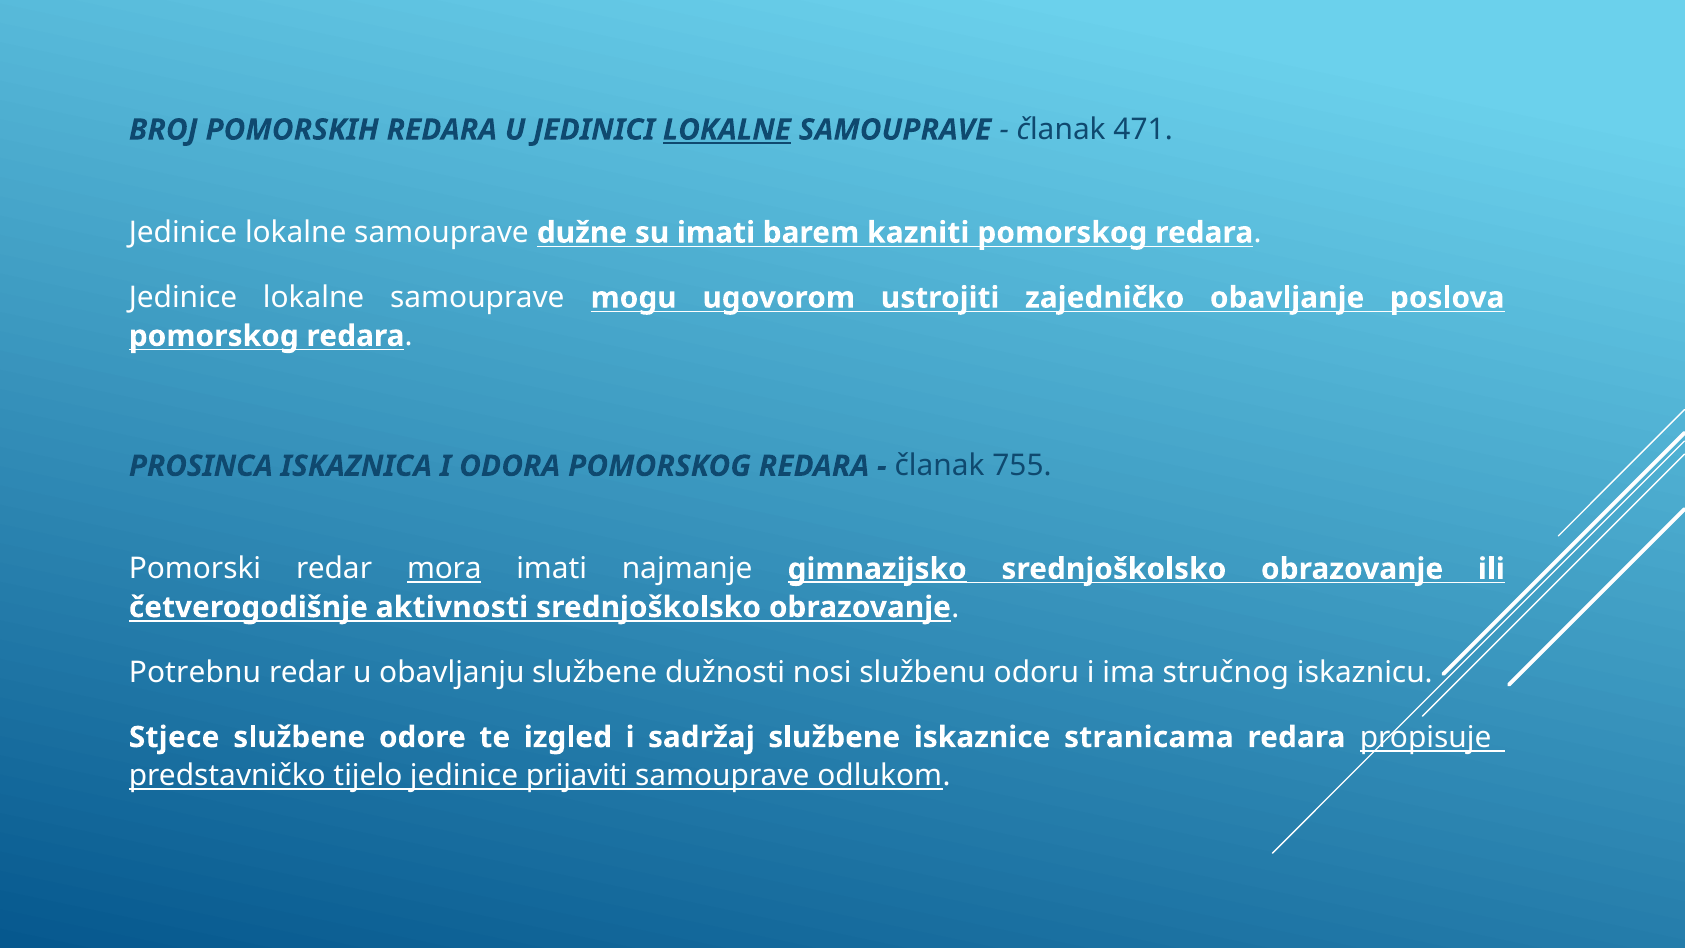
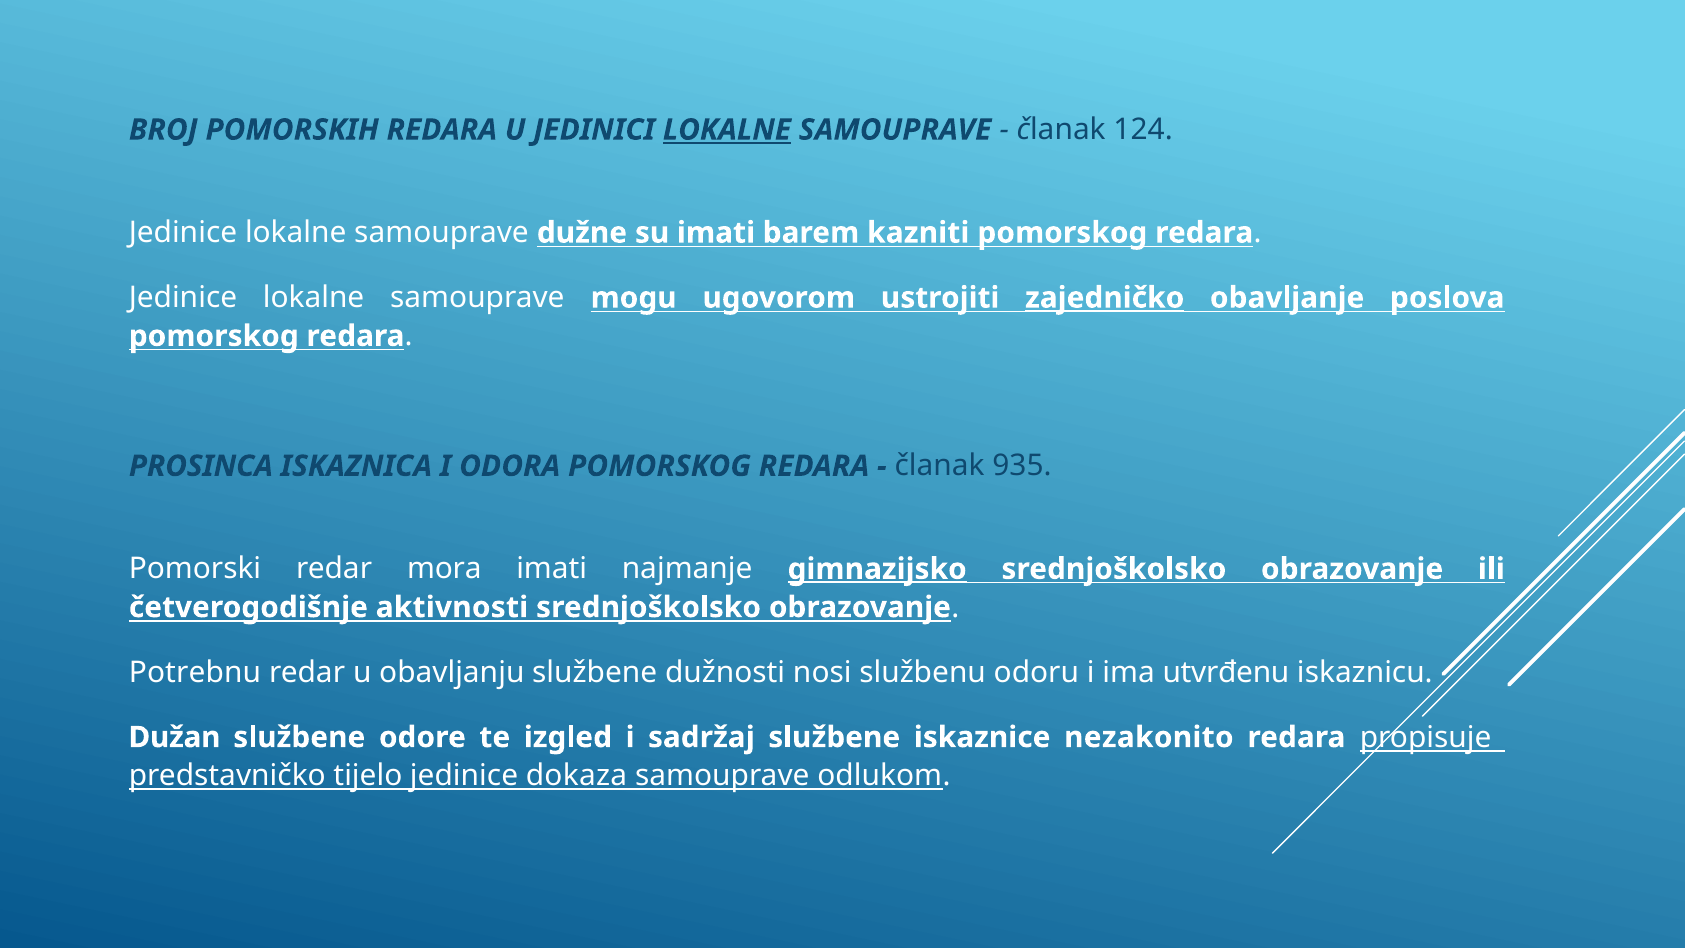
471: 471 -> 124 (1143, 130)
zajedničko underline: none -> present (1105, 298)
755: 755 -> 935 (1022, 466)
mora underline: present -> none (444, 569)
stručnog: stručnog -> utvrđenu (1226, 672)
Stjece: Stjece -> Dužan (174, 737)
stranicama: stranicama -> nezakonito (1149, 737)
prijaviti: prijaviti -> dokaza (576, 776)
